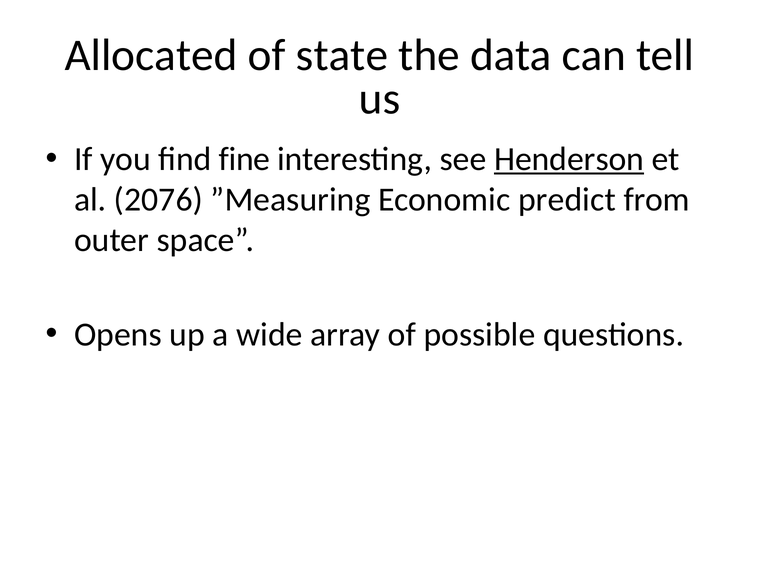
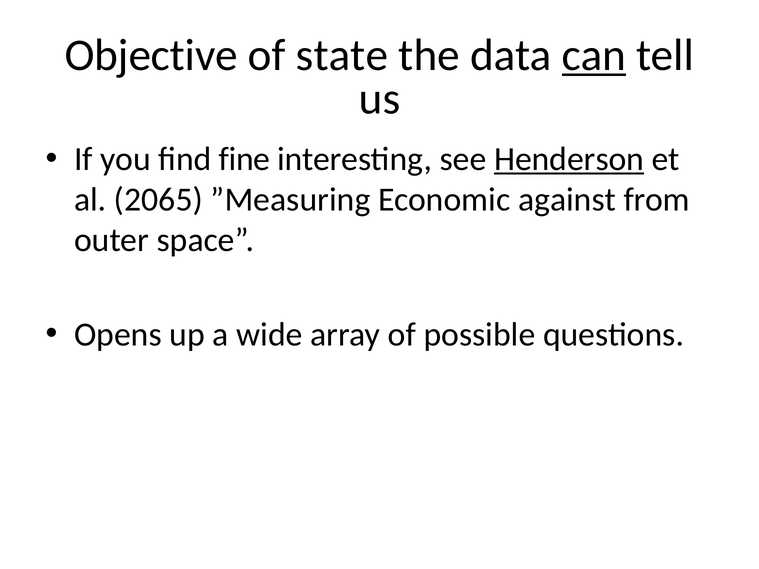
Allocated: Allocated -> Objective (151, 55)
can underline: none -> present (594, 55)
2076: 2076 -> 2065 (158, 200)
predict: predict -> against (567, 200)
